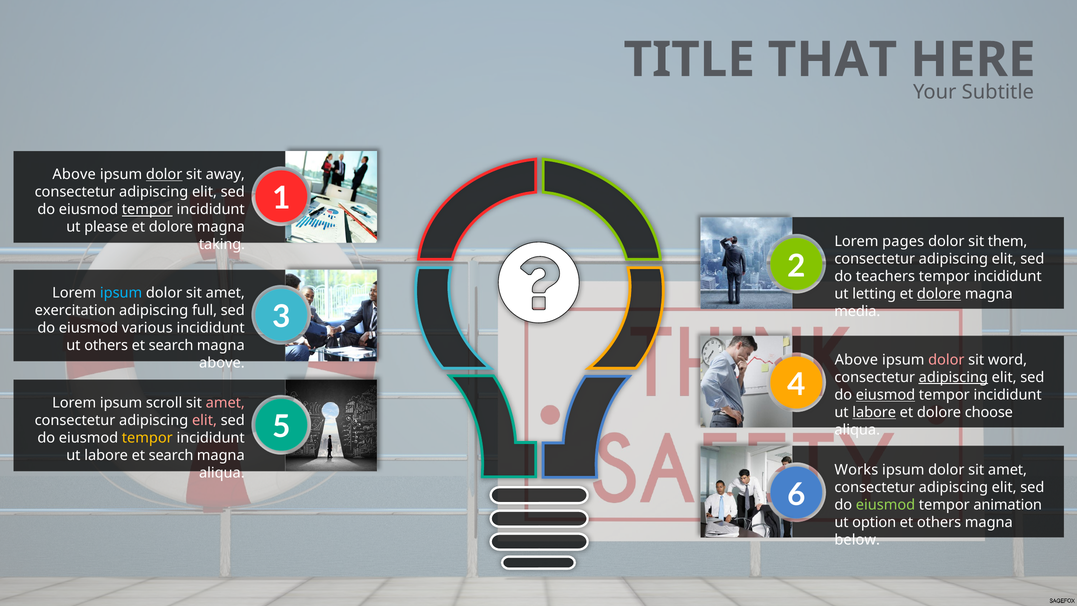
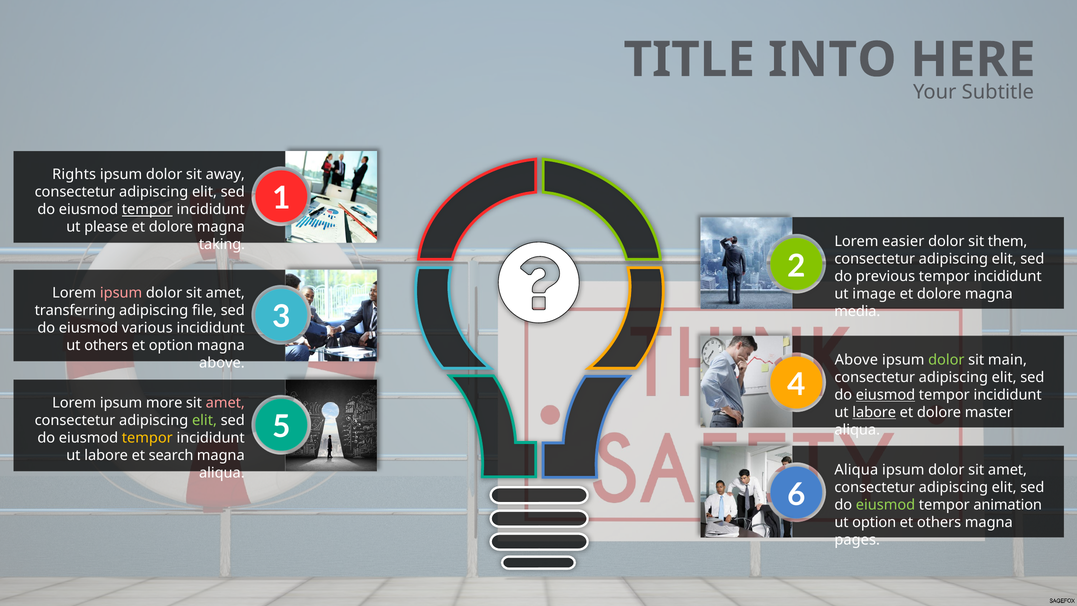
THAT: THAT -> INTO (832, 60)
Above: Above -> Rights (74, 174)
dolor underline: present -> none (164, 174)
pages: pages -> easier (903, 241)
teachers: teachers -> previous (885, 276)
ipsum colour: light blue -> pink (121, 293)
letting: letting -> image (874, 294)
dolore underline: present -> none (939, 294)
exercitation: exercitation -> transferring (75, 310)
full: full -> file (204, 310)
search: search -> option (171, 346)
dolor colour: pink -> light green (946, 360)
word: word -> main (1007, 360)
adipiscing underline: present -> none (953, 377)
scroll: scroll -> more (164, 403)
choose: choose -> master (989, 412)
elit colour: pink -> light green (204, 420)
Works: Works -> Aliqua (856, 470)
below: below -> pages (857, 540)
